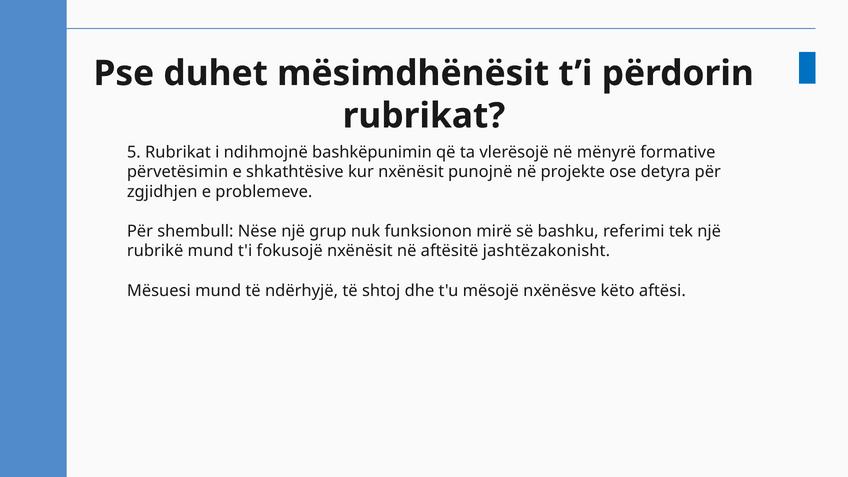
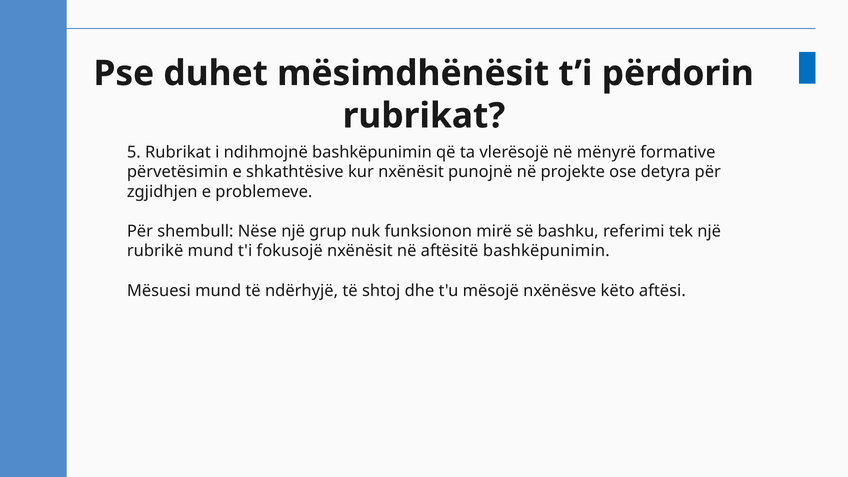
aftësitë jashtëzakonisht: jashtëzakonisht -> bashkëpunimin (546, 251)
